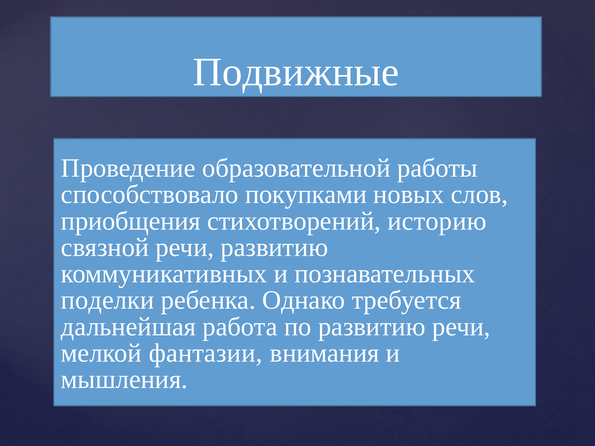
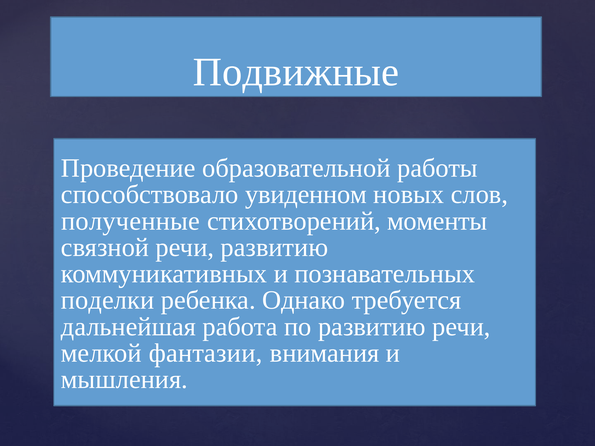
покупками: покупками -> увиденном (306, 195)
приобщения: приобщения -> полученные (131, 221)
историю: историю -> моменты (437, 221)
